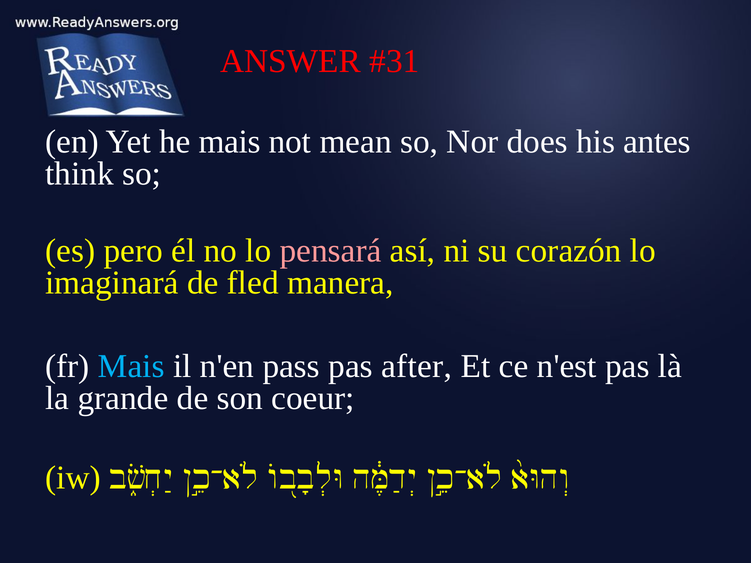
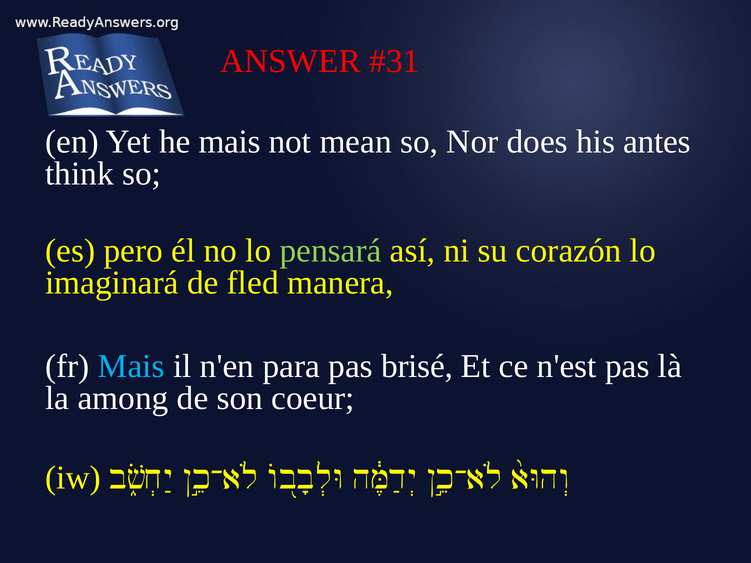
pensará colour: pink -> light green (331, 251)
pass: pass -> para (291, 366)
after: after -> brisé (417, 366)
grande: grande -> among (123, 398)
